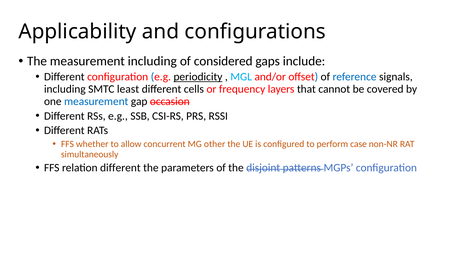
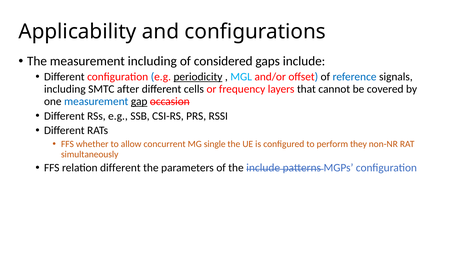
least: least -> after (128, 89)
gap underline: none -> present (139, 101)
other: other -> single (215, 144)
case: case -> they (358, 144)
the disjoint: disjoint -> include (263, 168)
